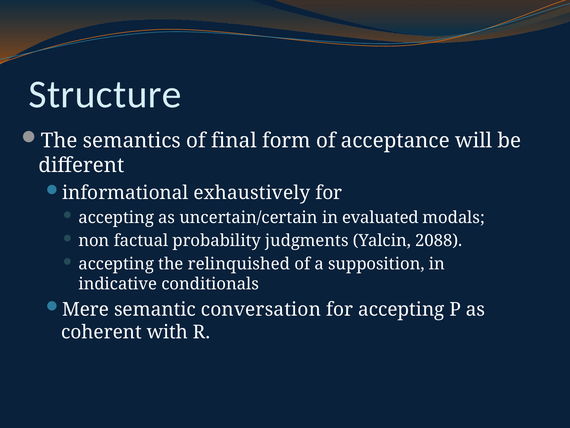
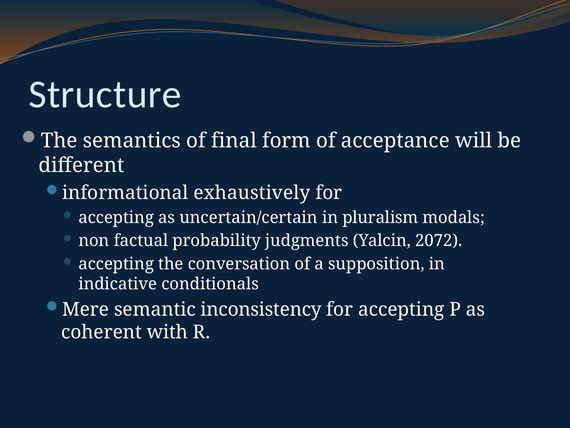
evaluated: evaluated -> pluralism (380, 217)
2088: 2088 -> 2072 (439, 241)
relinquished: relinquished -> conversation (239, 264)
conversation: conversation -> inconsistency (261, 309)
